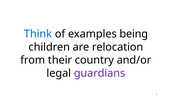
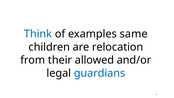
being: being -> same (134, 34)
country: country -> allowed (94, 60)
guardians colour: purple -> blue (100, 73)
